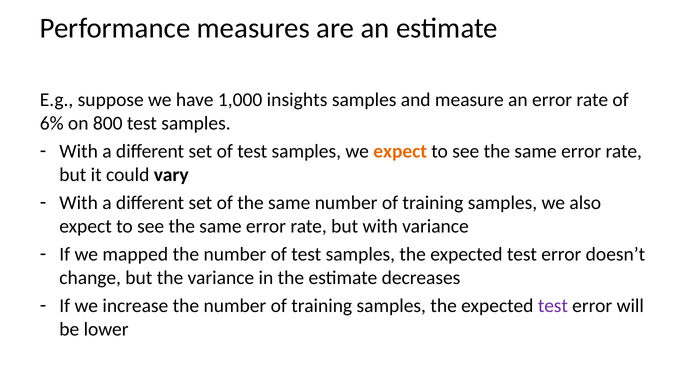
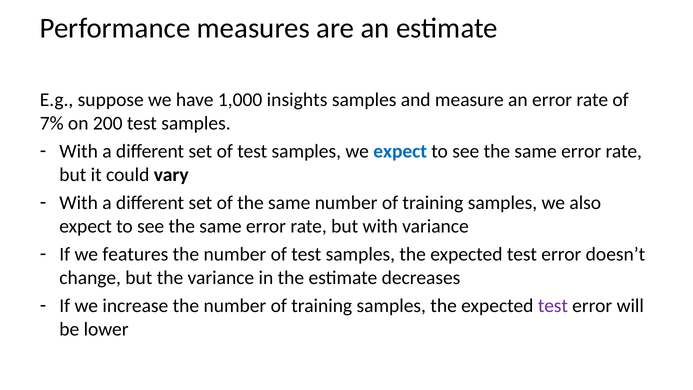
6%: 6% -> 7% (52, 123)
800: 800 -> 200 (108, 123)
expect colour: orange -> blue (400, 151)
mapped: mapped -> features (135, 254)
